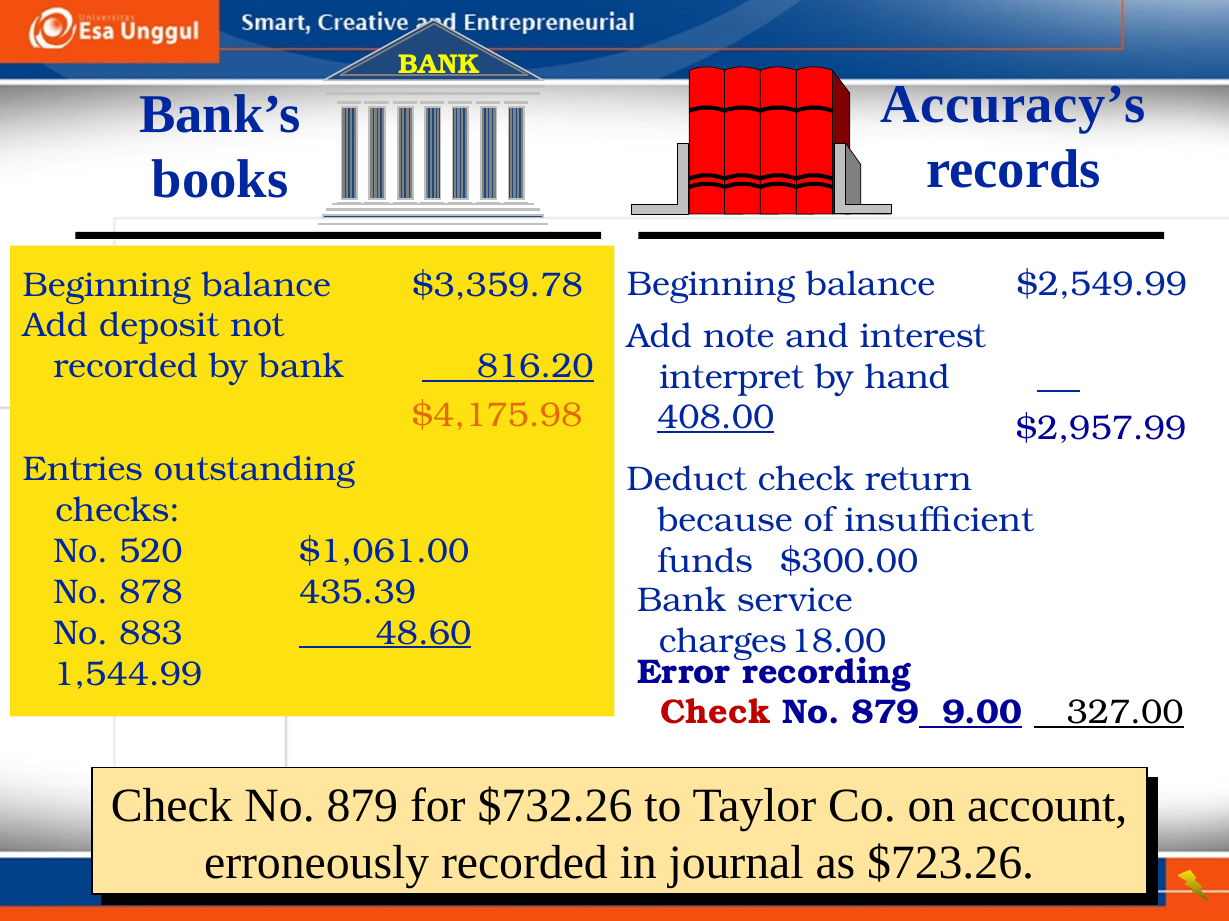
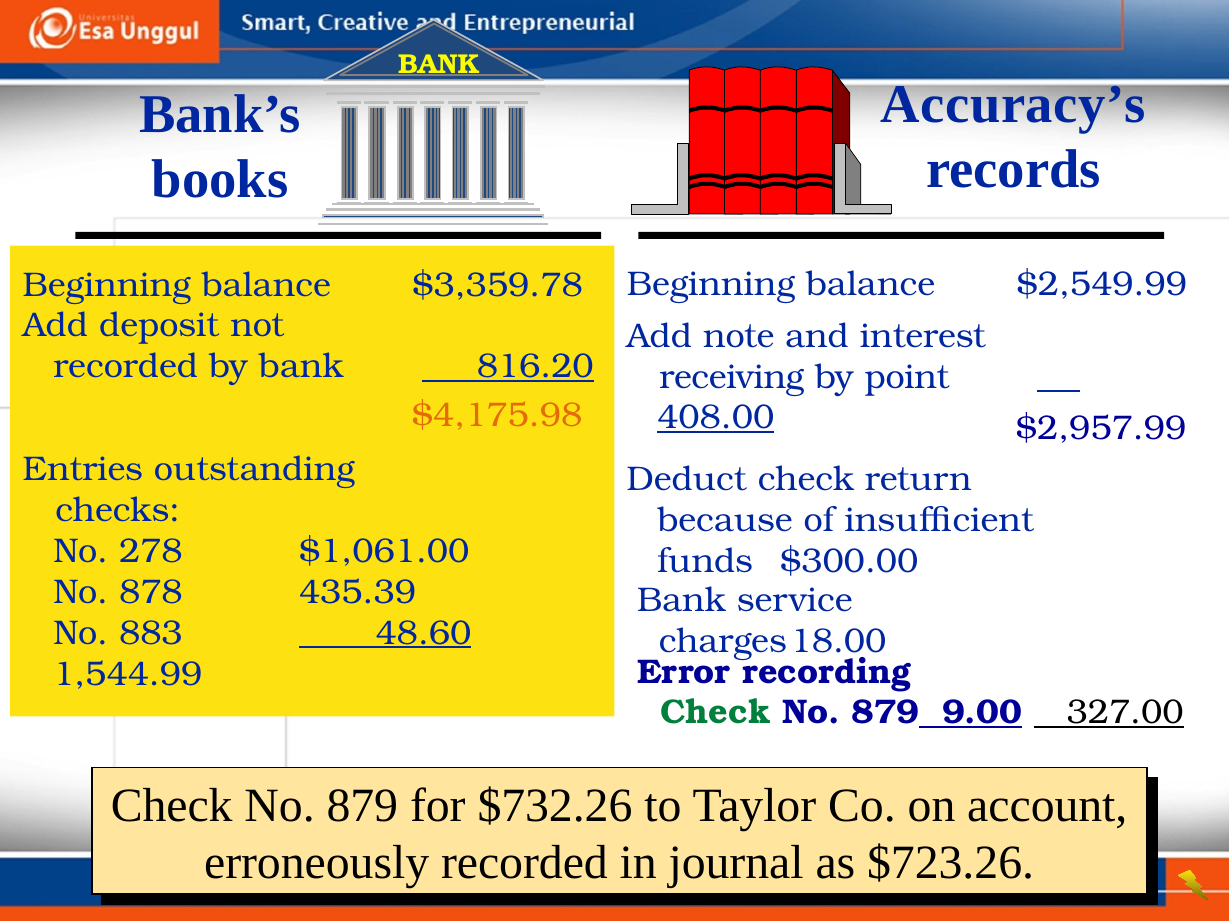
interpret: interpret -> receiving (732, 377)
hand: hand -> point (907, 377)
520: 520 -> 278 (151, 551)
Check colour: red -> green (715, 713)
